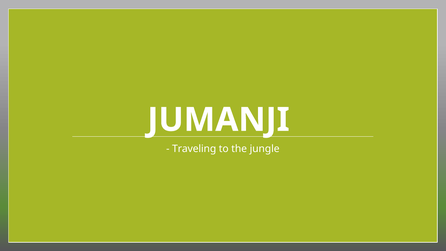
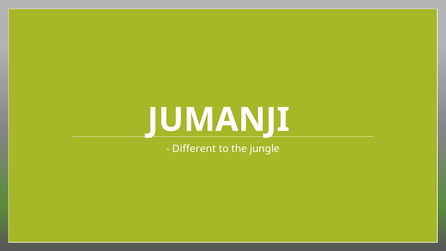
Traveling: Traveling -> Different (194, 149)
